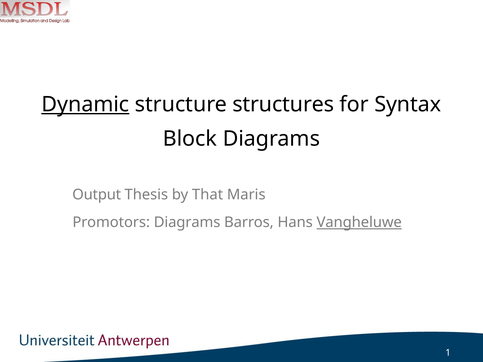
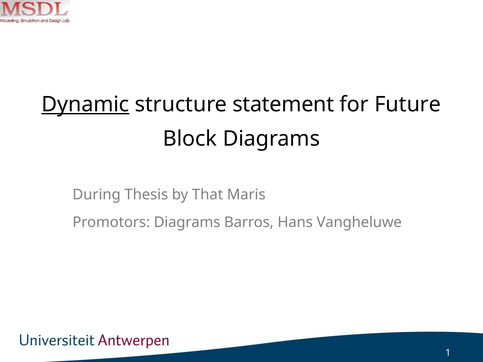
structures: structures -> statement (283, 104)
Syntax: Syntax -> Future (408, 104)
Output: Output -> During (97, 195)
Vangheluwe underline: present -> none (359, 223)
